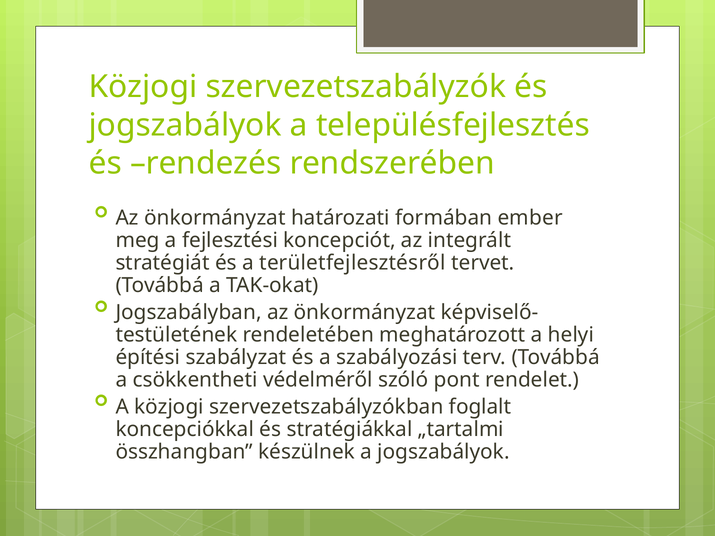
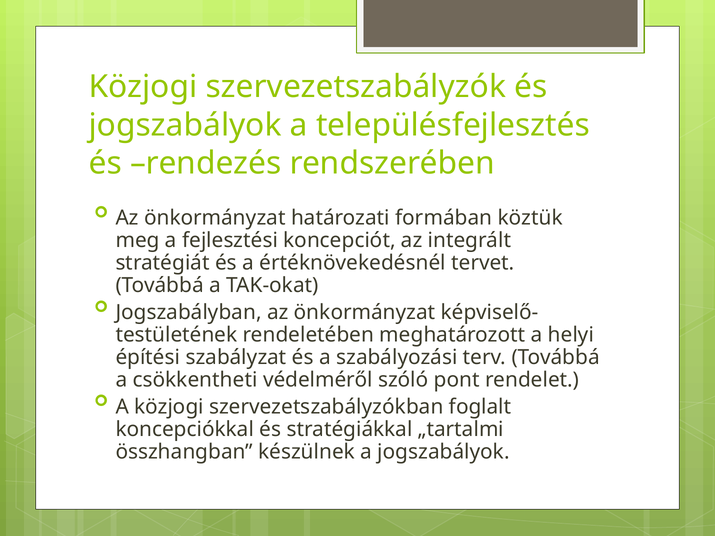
ember: ember -> köztük (530, 218)
területfejlesztésről: területfejlesztésről -> értéknövekedésnél (353, 263)
